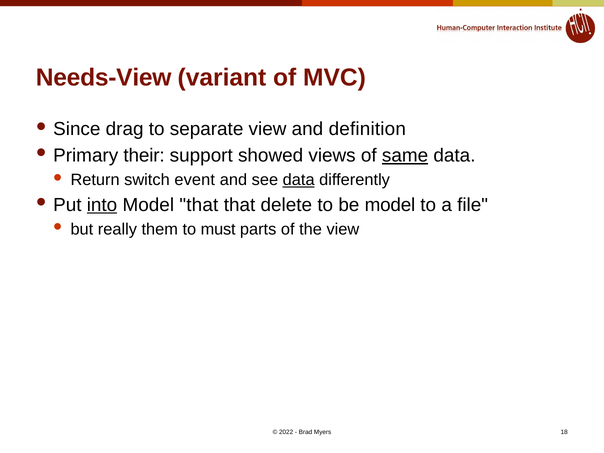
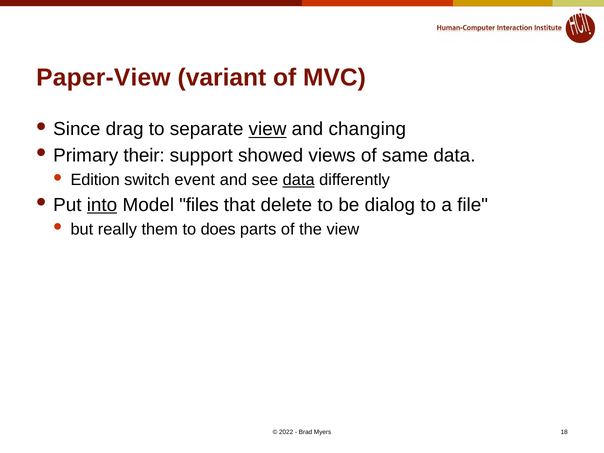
Needs-View: Needs-View -> Paper-View (103, 78)
view underline: none -> present (268, 129)
definition: definition -> changing (367, 129)
same underline: present -> none (405, 156)
Return: Return -> Edition (95, 180)
Model that: that -> files (199, 205)
be model: model -> dialog (390, 205)
must: must -> does (218, 229)
